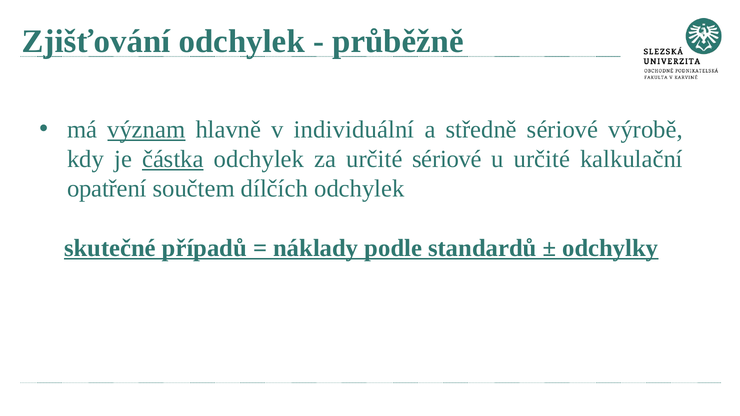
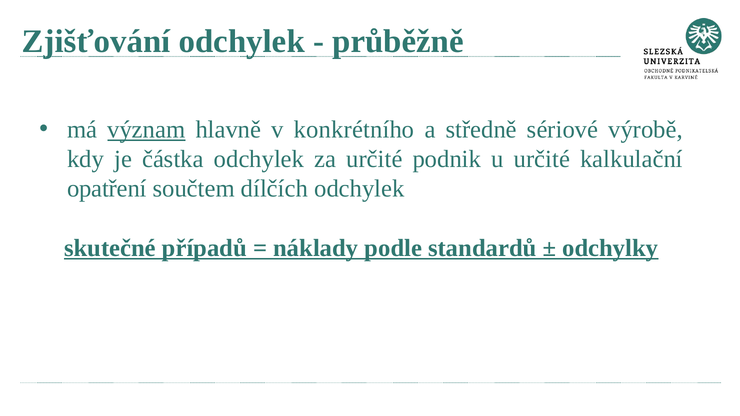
individuální: individuální -> konkrétního (354, 130)
částka underline: present -> none (173, 159)
určité sériové: sériové -> podnik (447, 159)
